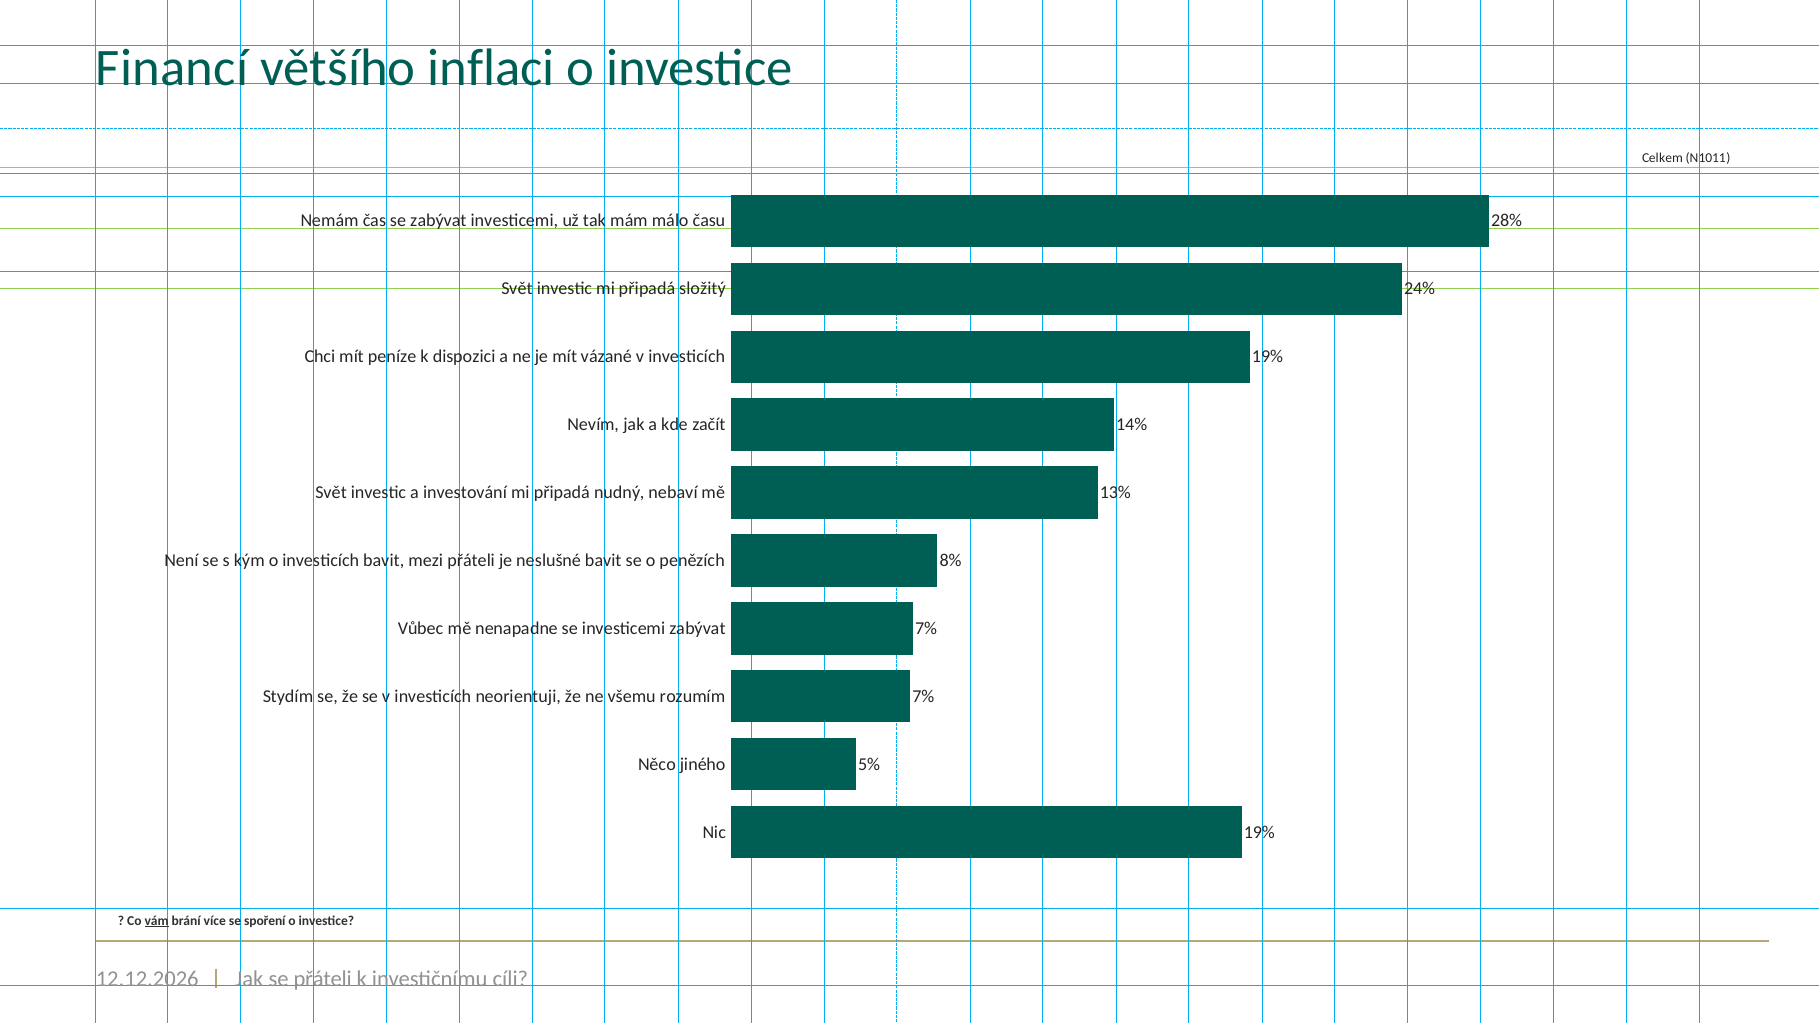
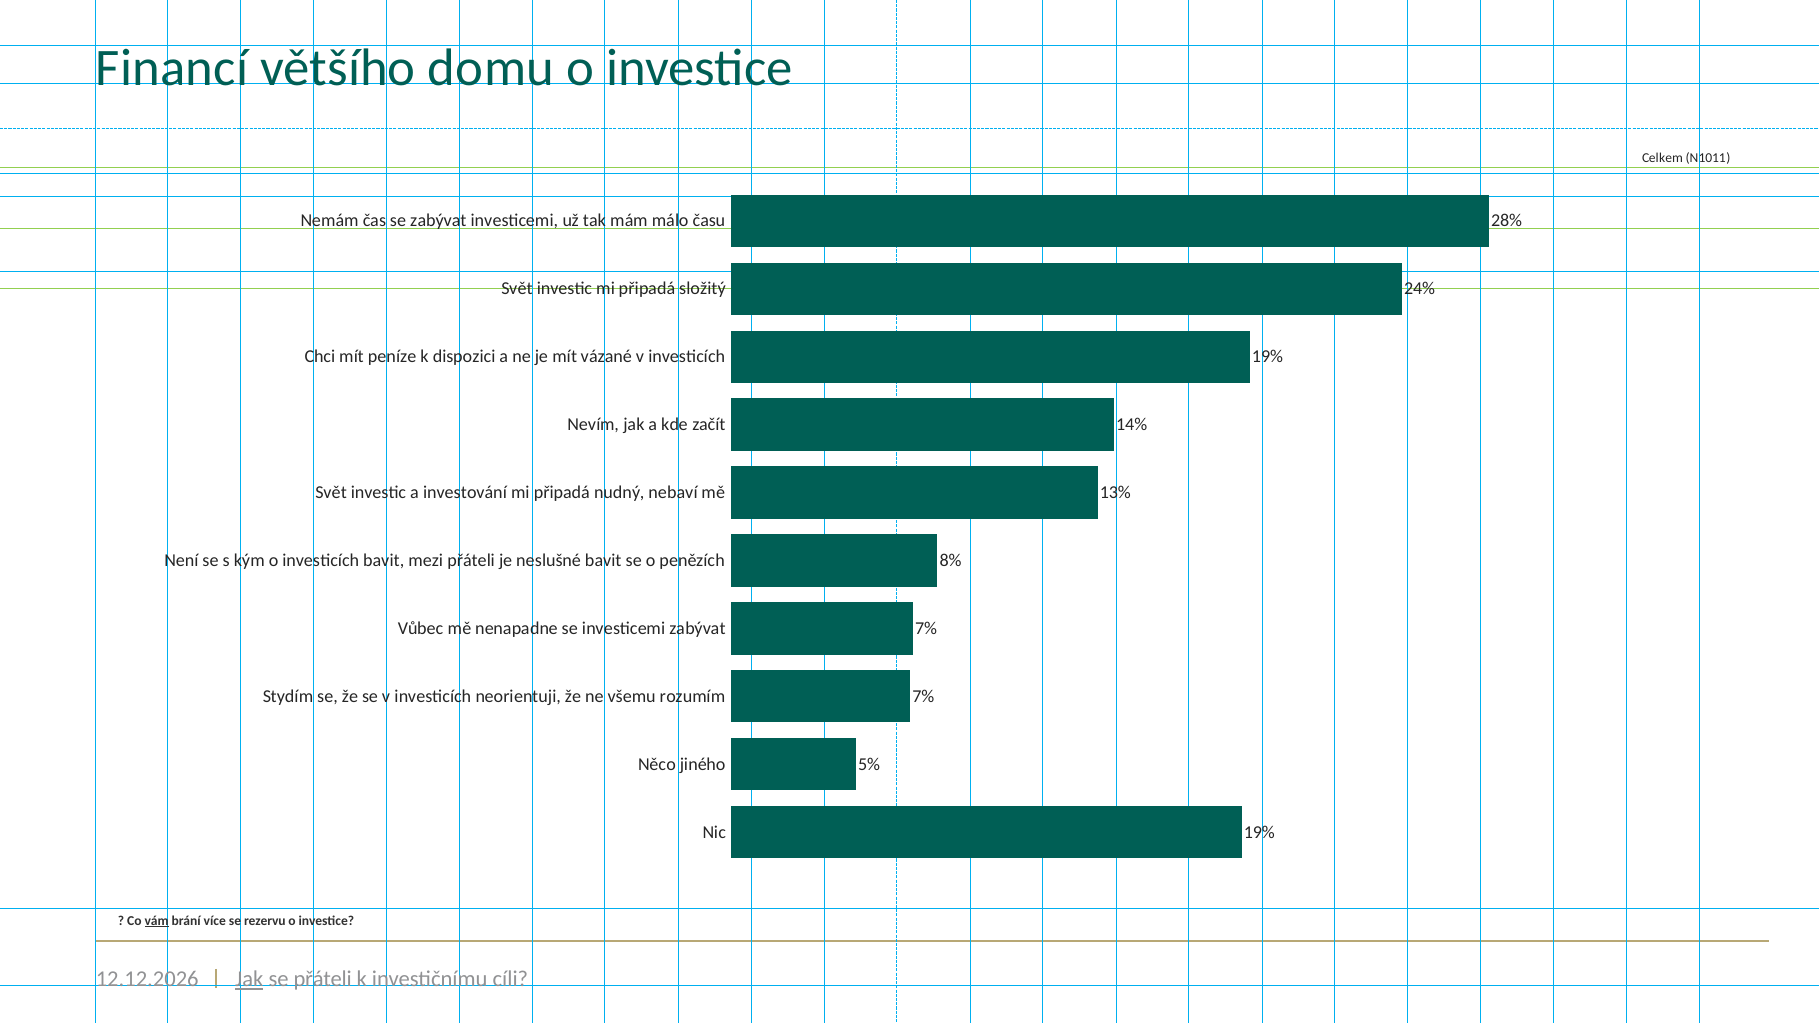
inflaci: inflaci -> domu (491, 68)
spoření: spoření -> rezervu (265, 921)
Jak underline: none -> present (249, 980)
